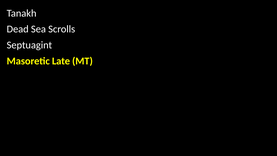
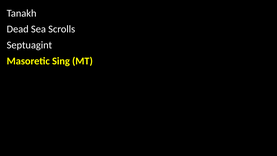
Late: Late -> Sing (61, 61)
